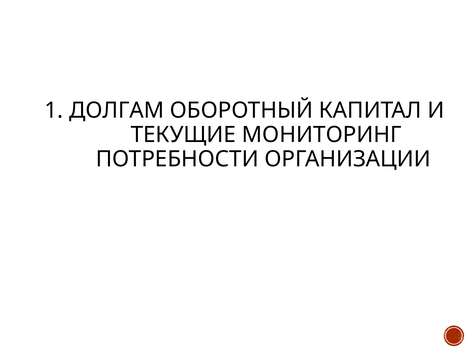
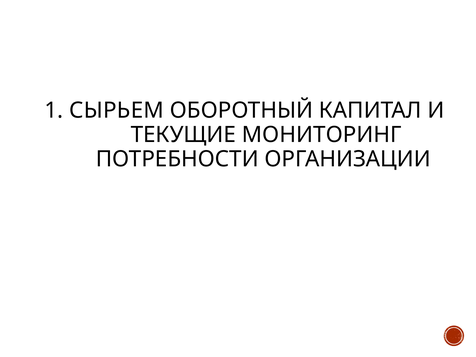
ДОЛГАМ: ДОЛГАМ -> СЫРЬЕМ (116, 110)
